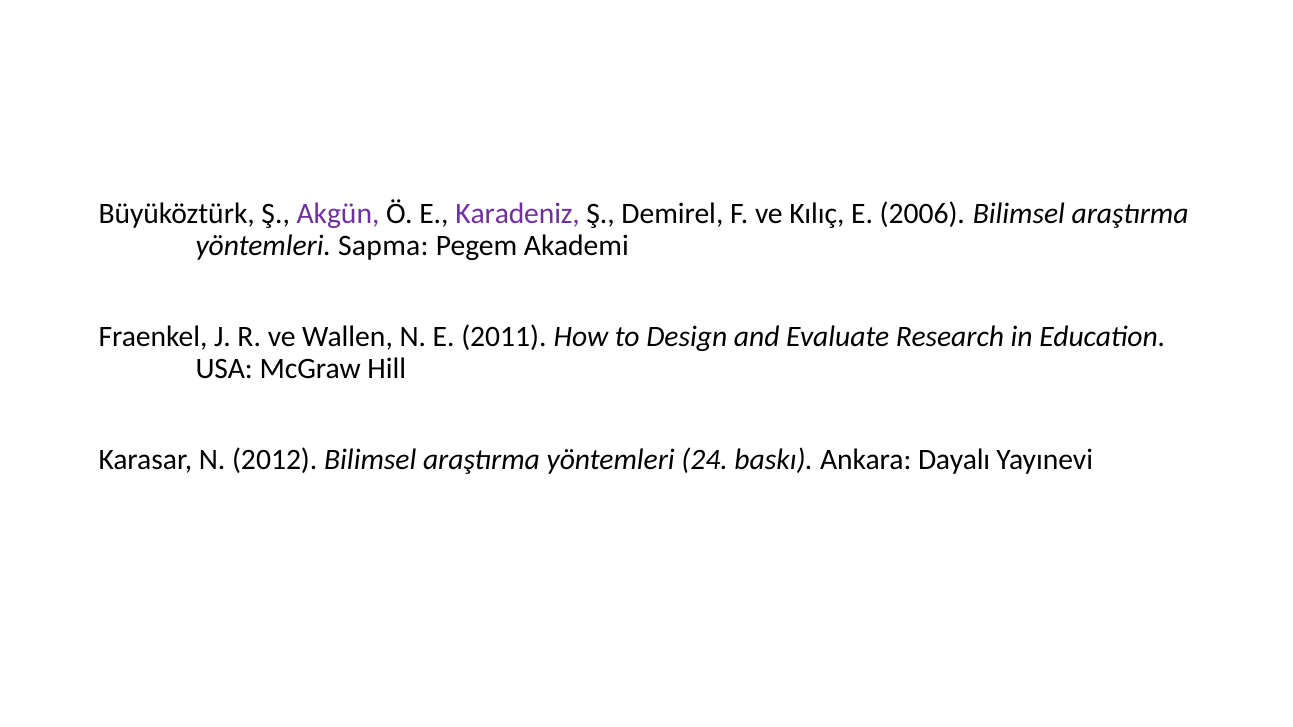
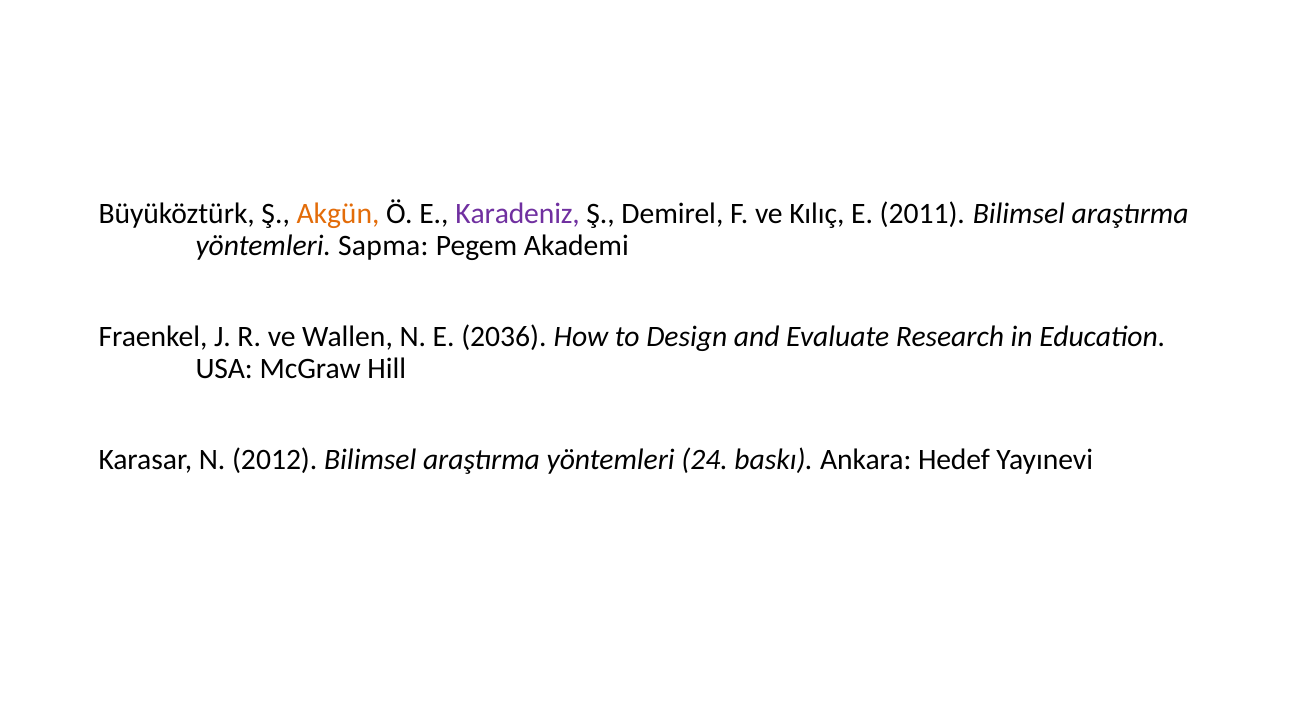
Akgün colour: purple -> orange (338, 214)
2006: 2006 -> 2011 (922, 214)
2011: 2011 -> 2036 (504, 337)
Dayalı: Dayalı -> Hedef (954, 460)
